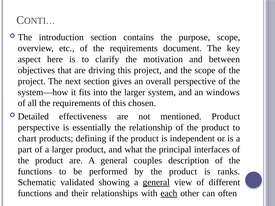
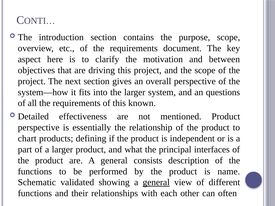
windows: windows -> questions (223, 92)
chosen: chosen -> known (142, 103)
couples: couples -> consists (148, 161)
ranks: ranks -> name (229, 172)
each underline: present -> none (169, 194)
